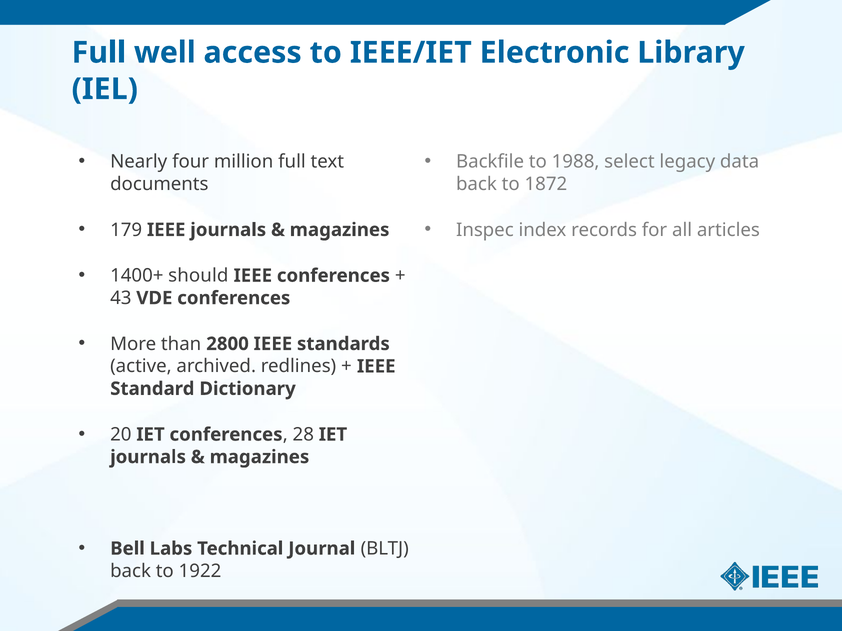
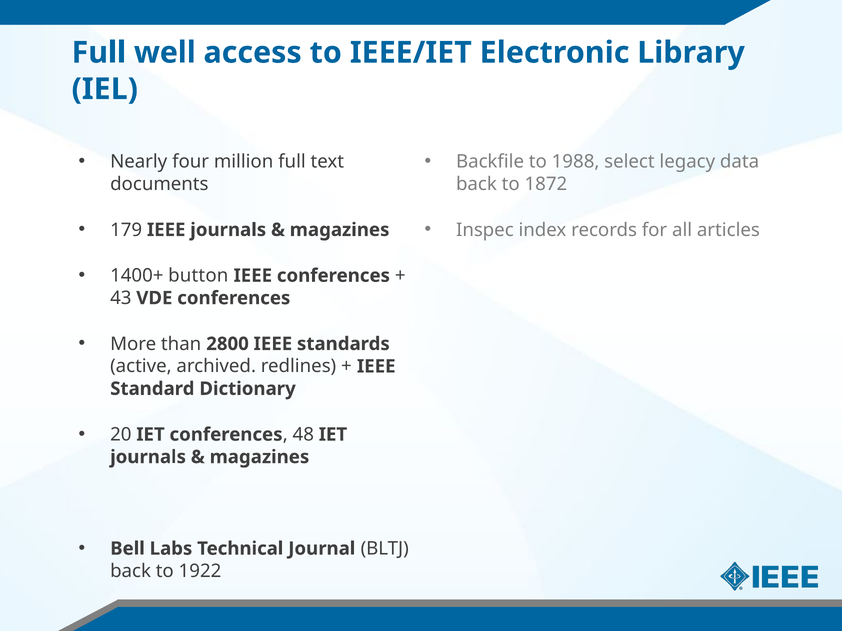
should: should -> button (198, 276)
28: 28 -> 48 (303, 435)
